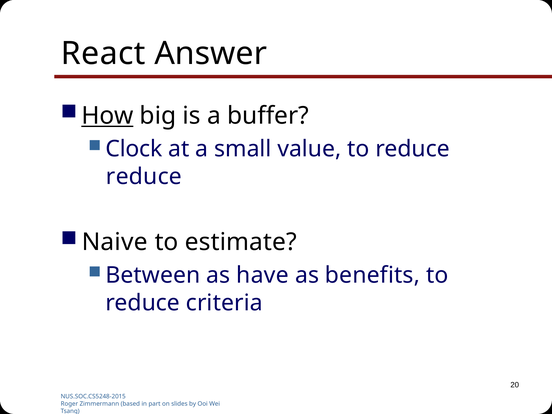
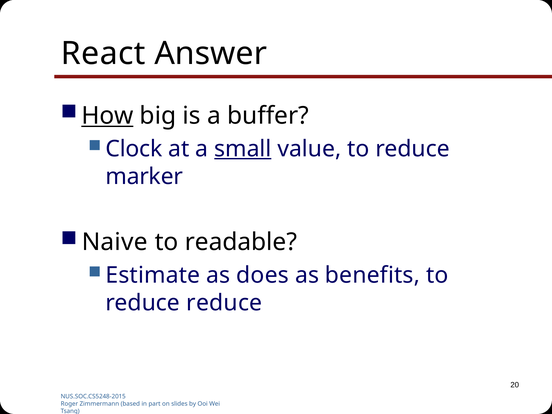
small underline: none -> present (243, 149)
reduce: reduce -> marker (144, 176)
estimate: estimate -> readable (241, 242)
Between: Between -> Estimate (153, 275)
have: have -> does (263, 275)
reduce criteria: criteria -> reduce (224, 303)
